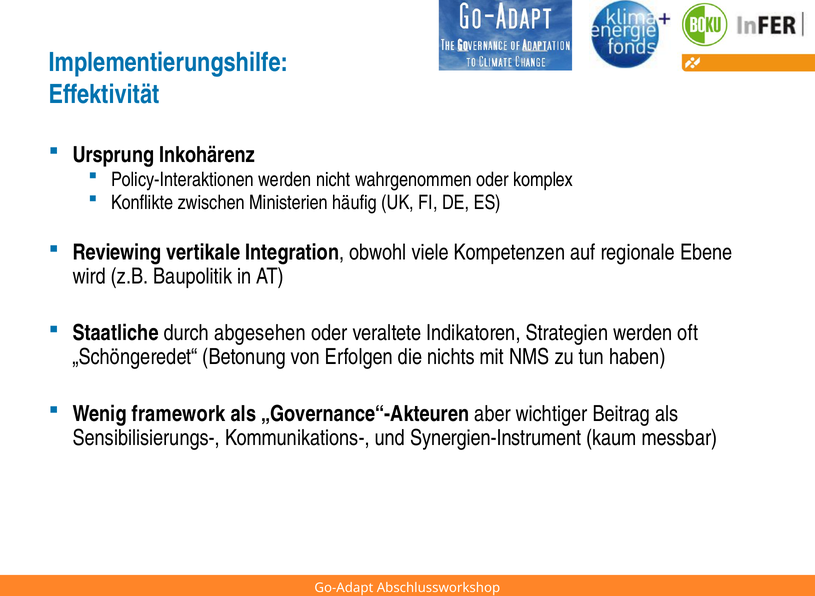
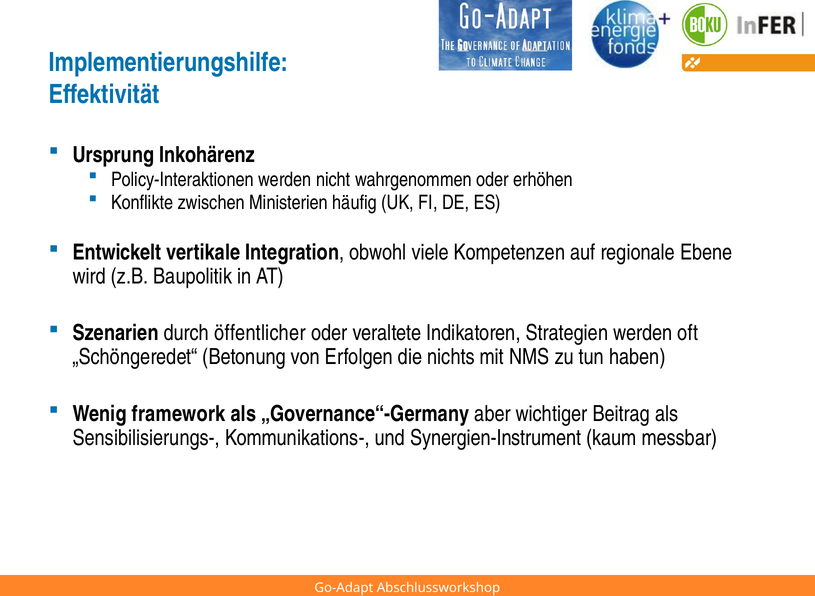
komplex: komplex -> erhöhen (543, 180)
Reviewing: Reviewing -> Entwickelt (117, 252)
Staatliche: Staatliche -> Szenarien (116, 333)
abgesehen: abgesehen -> öffentlicher (260, 333)
„Governance“-Akteuren: „Governance“-Akteuren -> „Governance“-Germany (365, 413)
